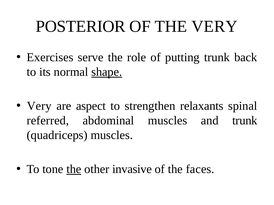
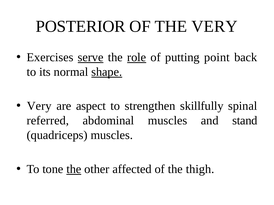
serve underline: none -> present (91, 57)
role underline: none -> present (137, 57)
putting trunk: trunk -> point (217, 57)
relaxants: relaxants -> skillfully (202, 106)
and trunk: trunk -> stand (245, 121)
invasive: invasive -> affected (132, 170)
faces: faces -> thigh (200, 170)
